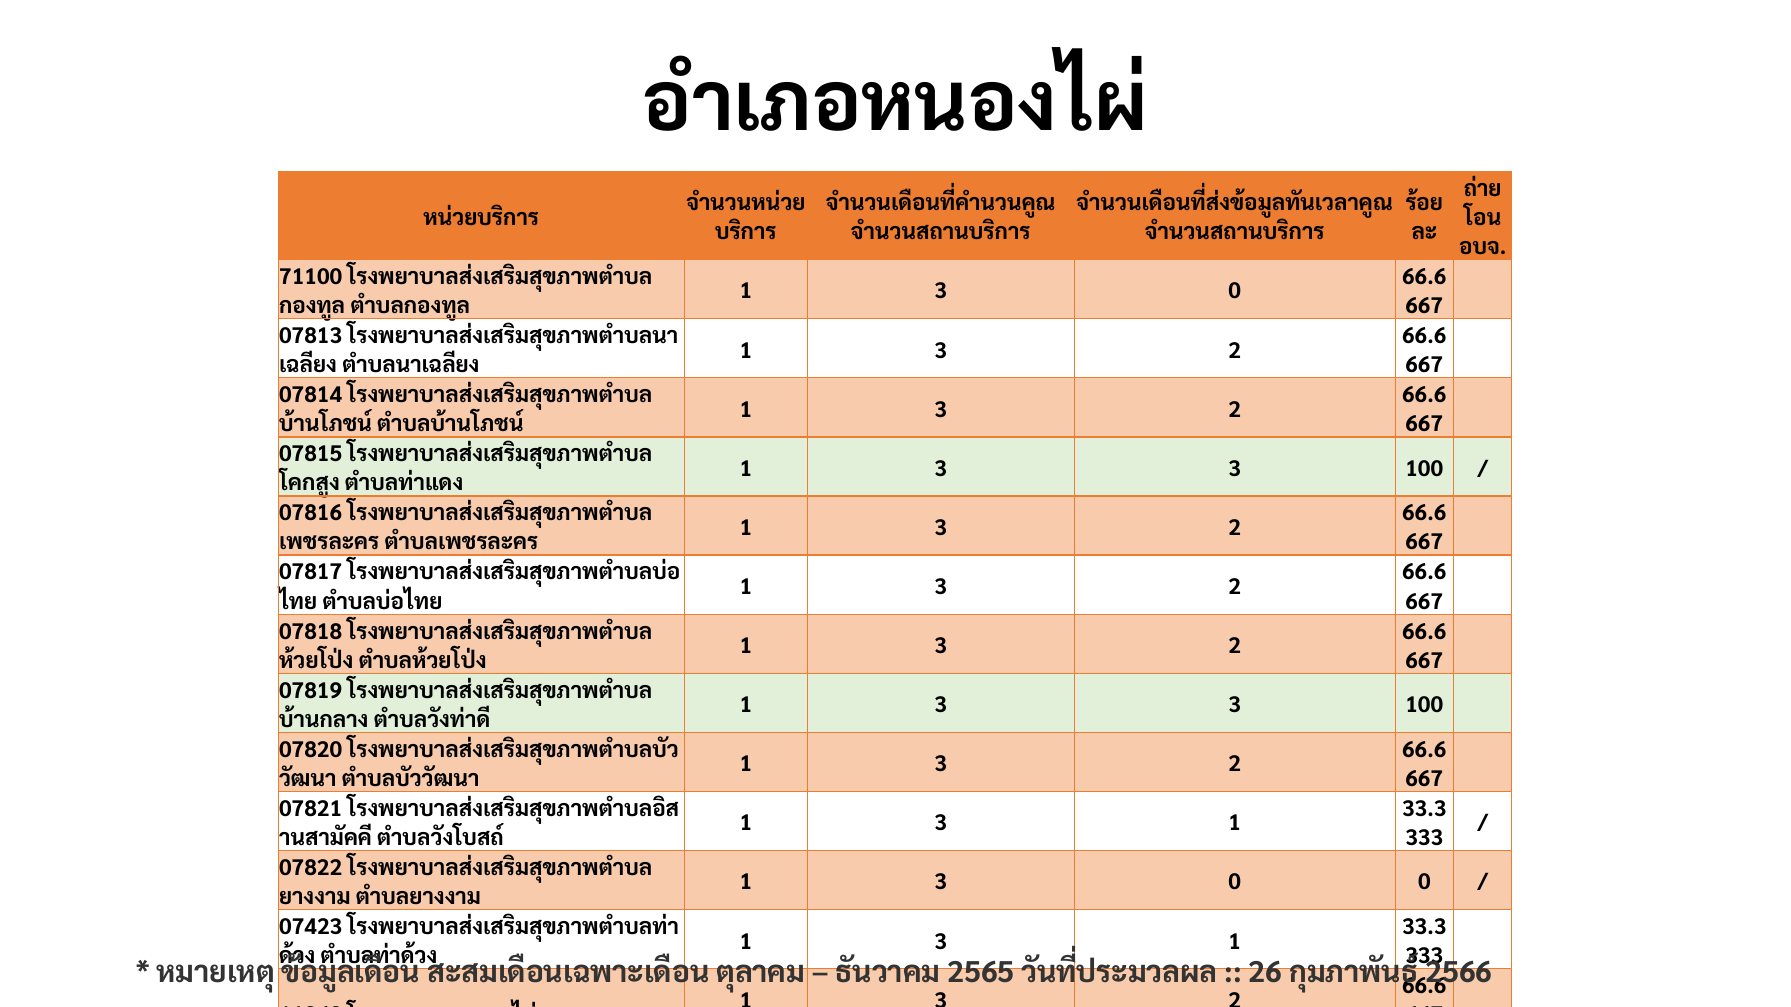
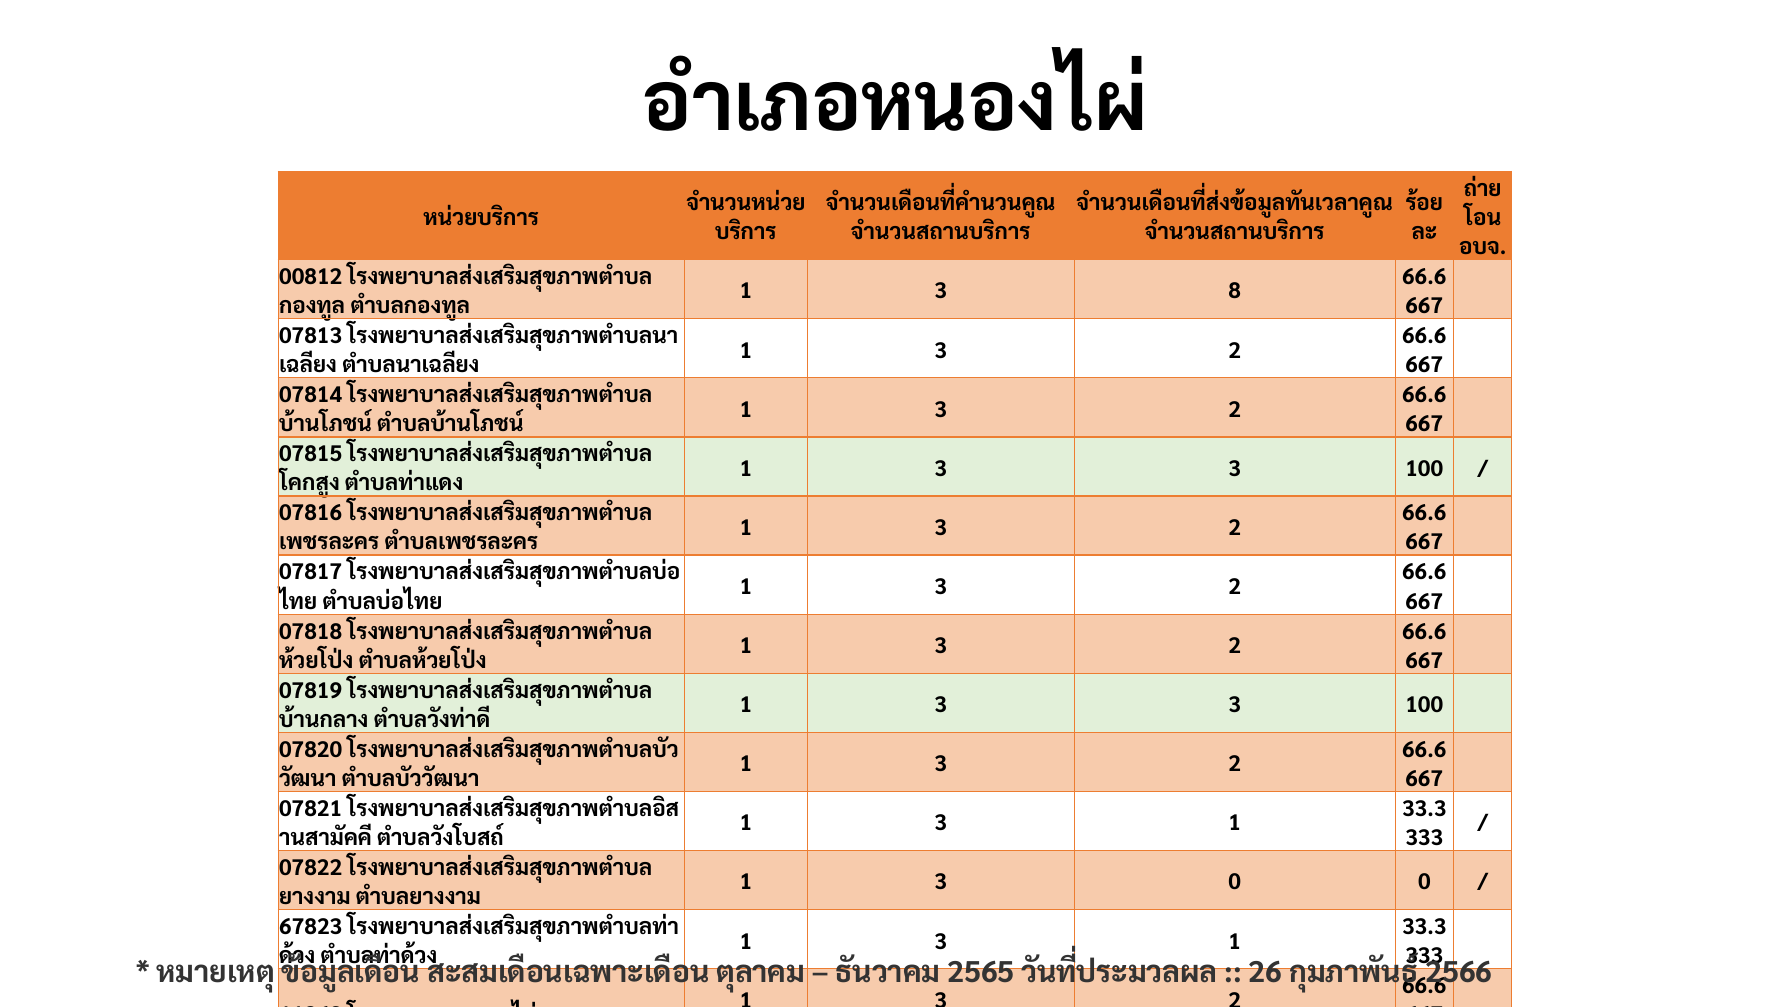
71100: 71100 -> 00812 (311, 277)
0: 0 -> 8 (1235, 292)
07423: 07423 -> 67823 (311, 928)
